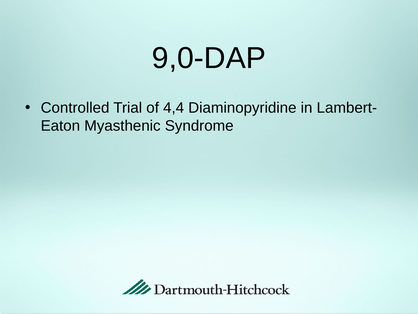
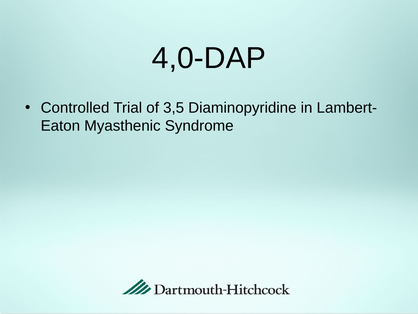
9,0-DAP: 9,0-DAP -> 4,0-DAP (209, 58)
4,4: 4,4 -> 3,5 (174, 108)
